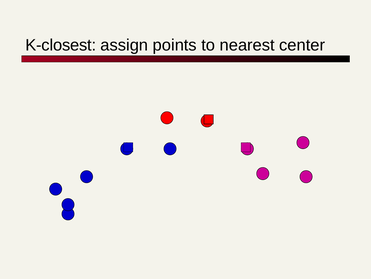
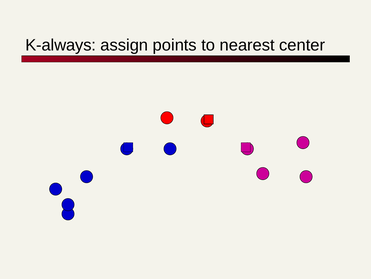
K-closest: K-closest -> K-always (61, 45)
